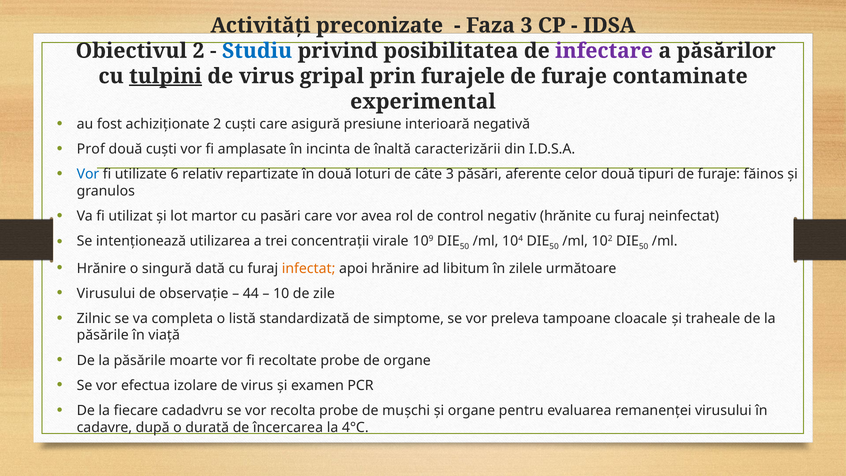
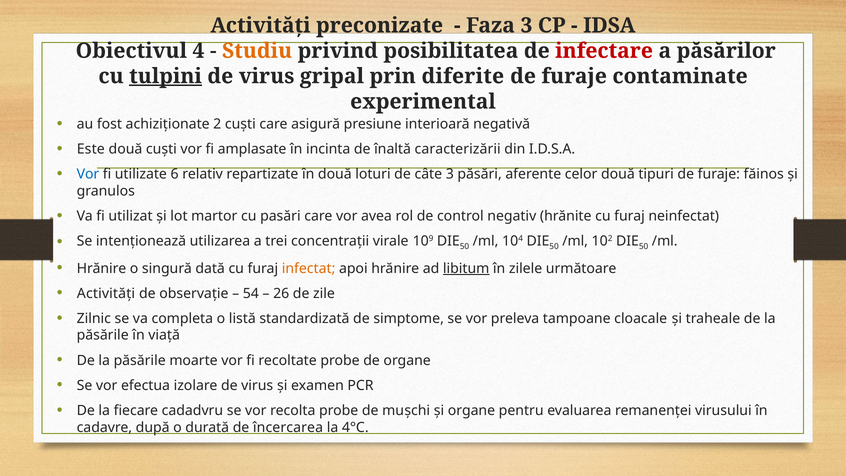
Obiectivul 2: 2 -> 4 (198, 51)
Studiu colour: blue -> orange (257, 51)
infectare colour: purple -> red (604, 51)
furajele: furajele -> diferite (463, 76)
Prof: Prof -> Este (91, 149)
libitum underline: none -> present (466, 268)
Virusului: Virusului -> Activități (106, 293)
44: 44 -> 54 (251, 293)
10: 10 -> 26 (281, 293)
